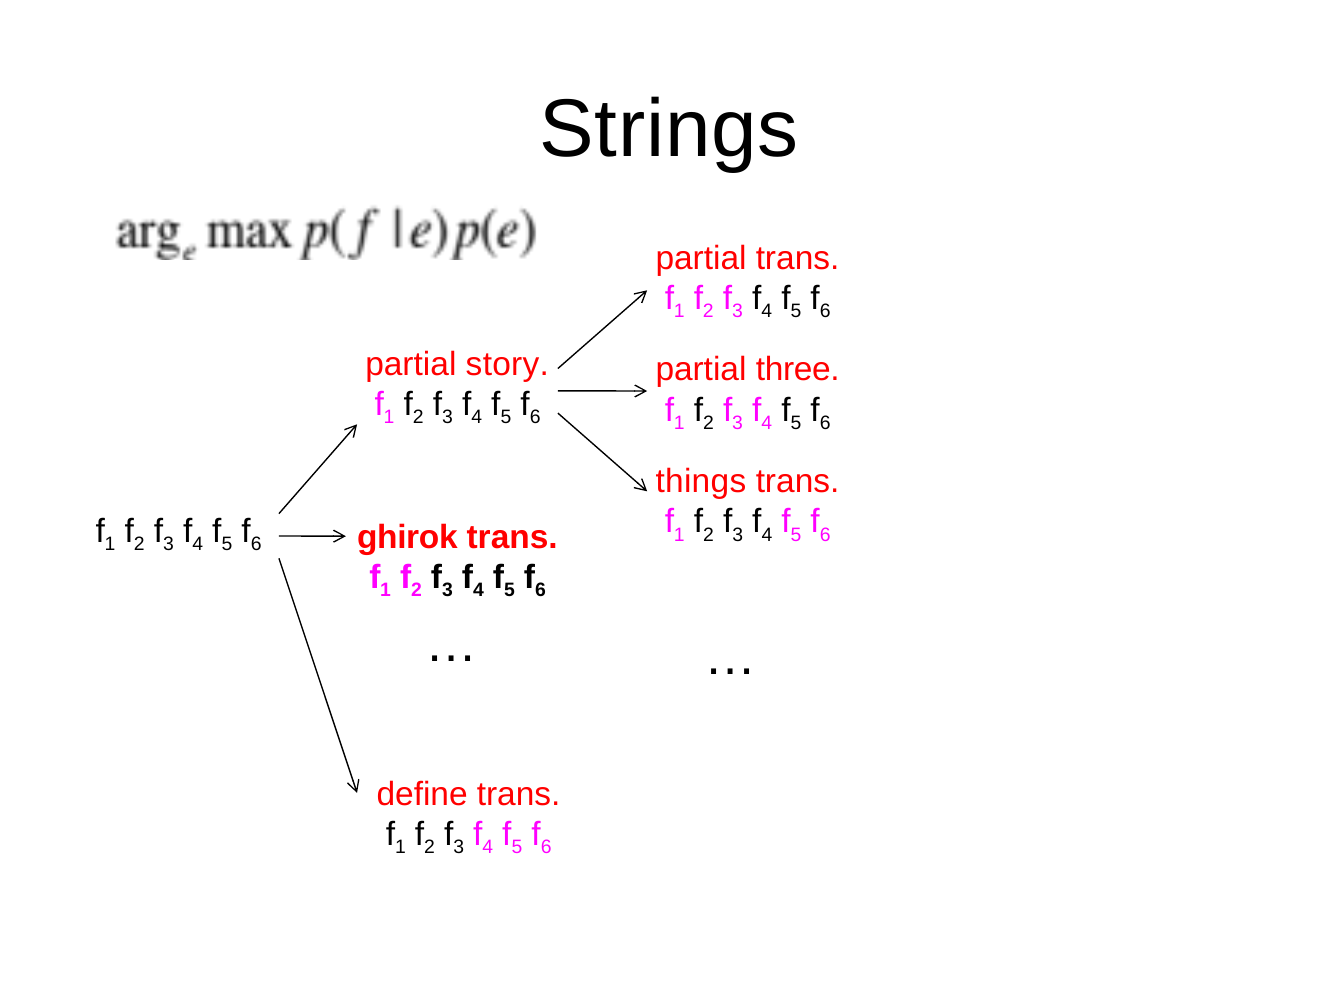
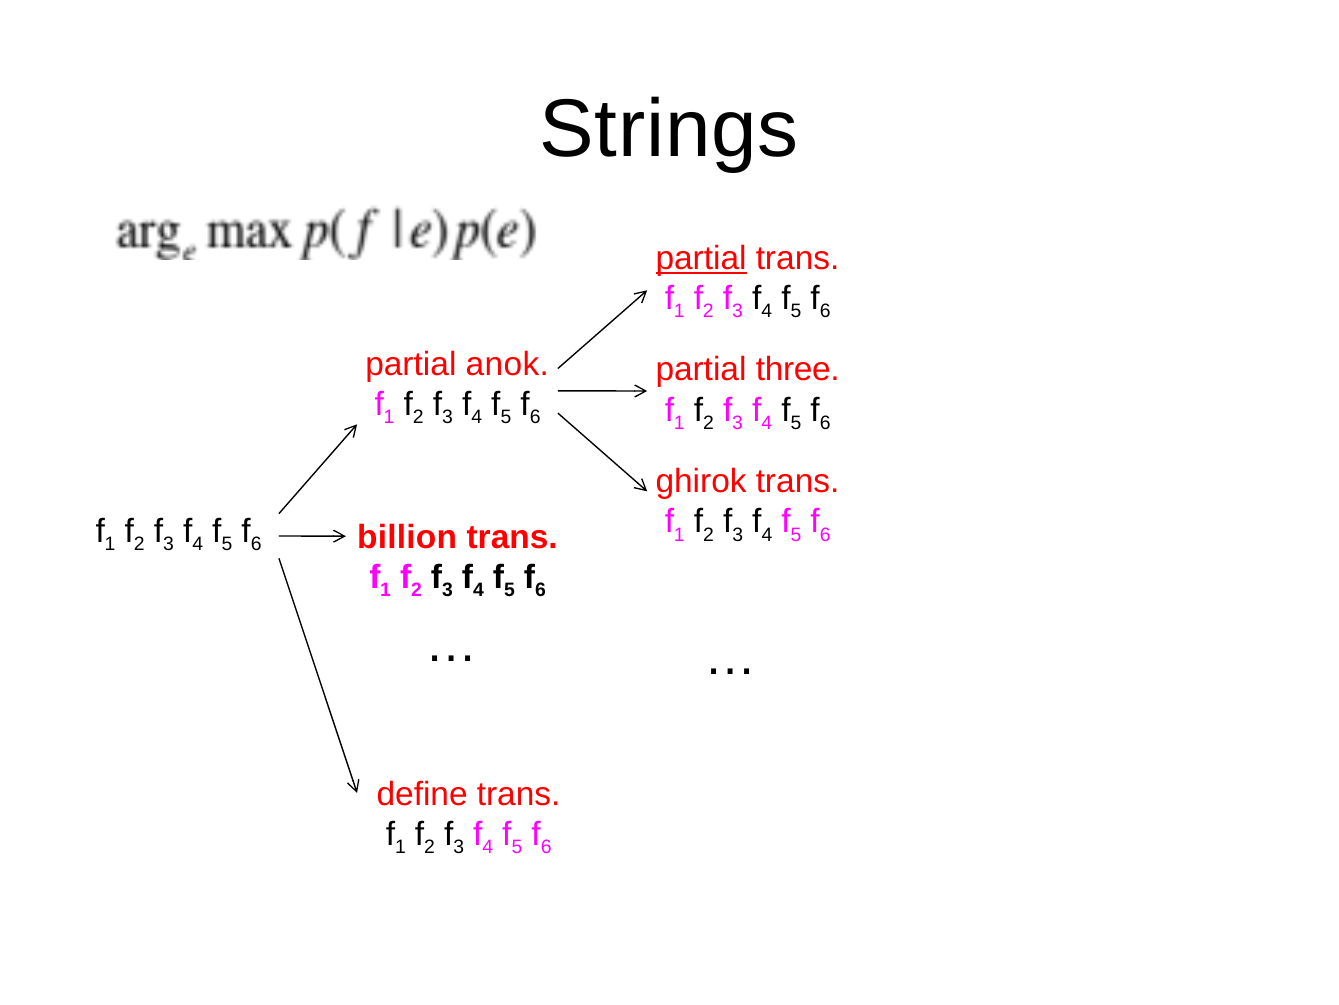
partial underline: none -> present (701, 258)
story: story -> anok (507, 364)
things: things -> ghirok (701, 481)
ghirok: ghirok -> billion (407, 537)
